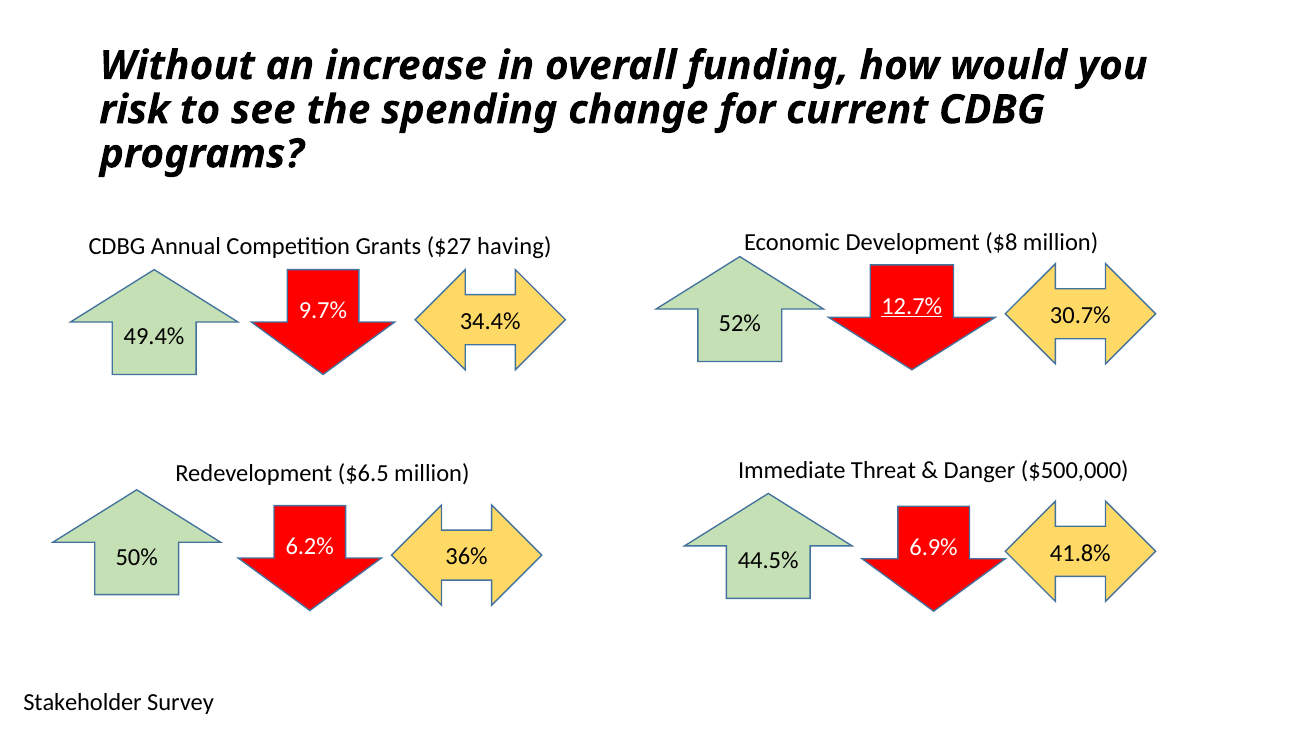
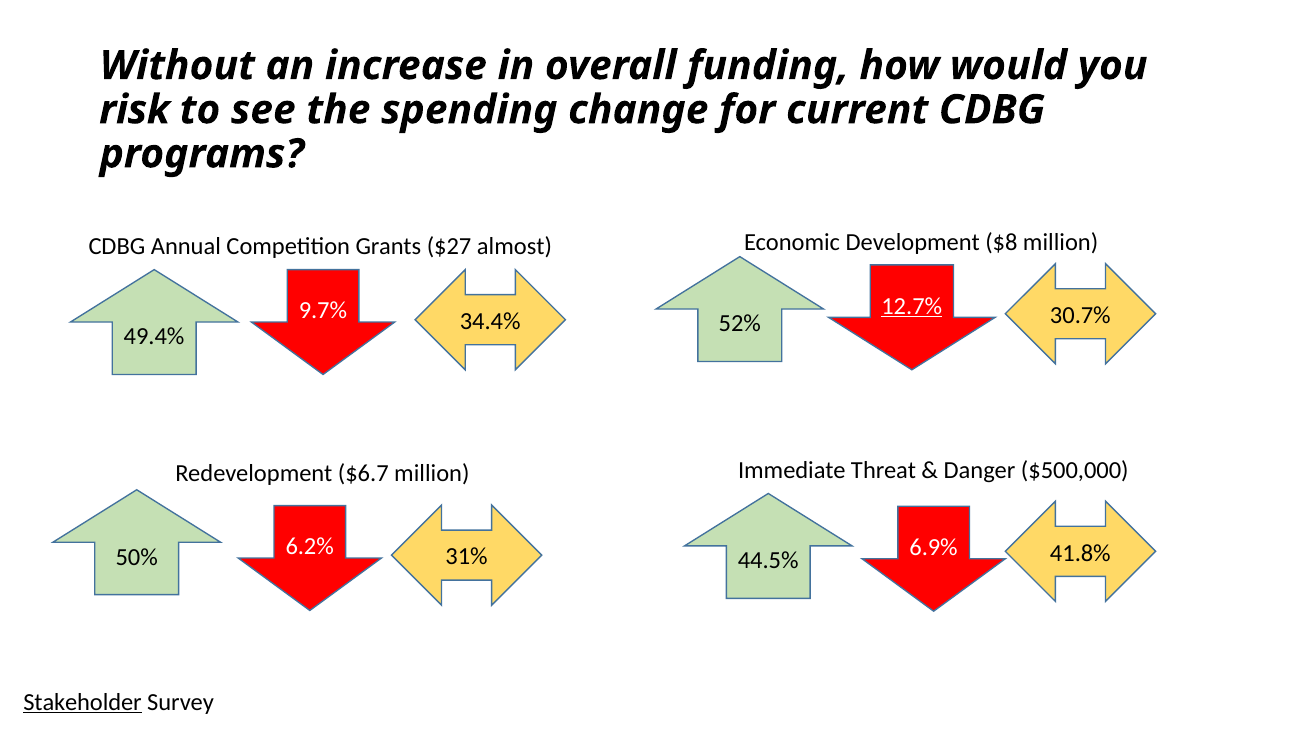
having: having -> almost (514, 247)
$6.5: $6.5 -> $6.7 (363, 474)
36%: 36% -> 31% (467, 557)
Stakeholder underline: none -> present (82, 702)
